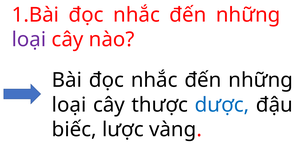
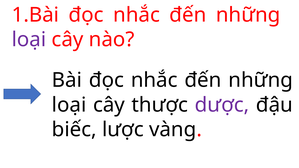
dược colour: blue -> purple (222, 105)
